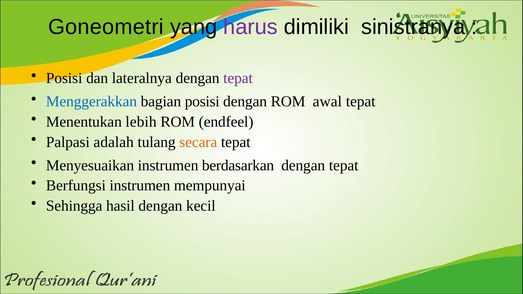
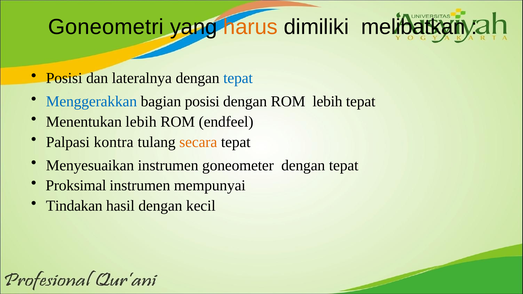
harus colour: purple -> orange (251, 27)
sinistranya: sinistranya -> melibatkan (413, 27)
tepat colour: purple -> blue (238, 78)
ROM awal: awal -> lebih (327, 102)
adalah: adalah -> kontra (114, 142)
berdasarkan: berdasarkan -> goneometer (238, 165)
Berfungsi: Berfungsi -> Proksimal (76, 186)
Sehingga: Sehingga -> Tindakan (74, 206)
